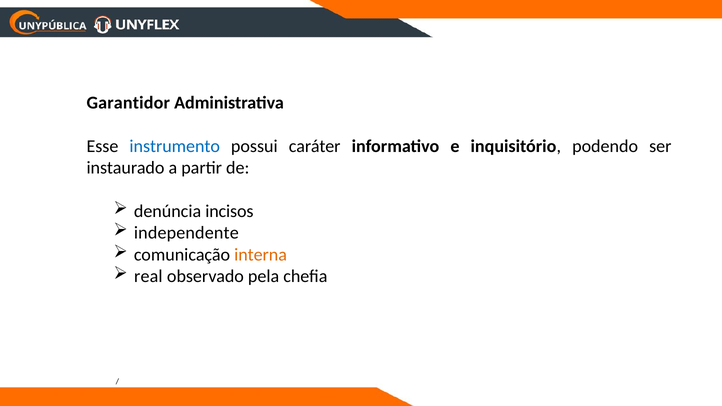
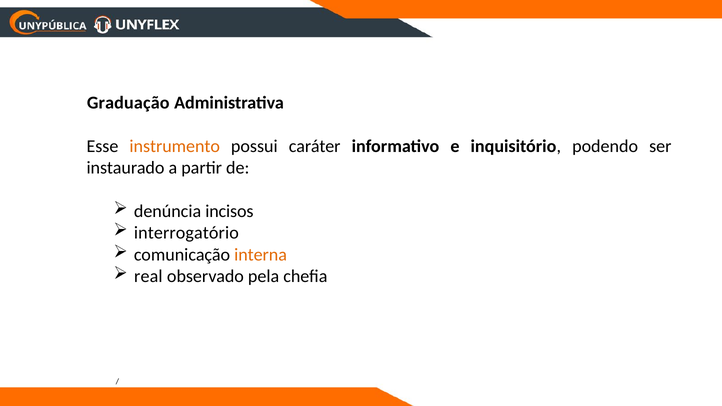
Garantidor: Garantidor -> Graduação (128, 103)
instrumento colour: blue -> orange (175, 146)
independente: independente -> interrogatório (186, 233)
